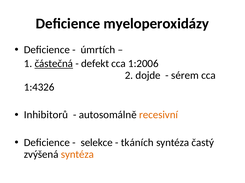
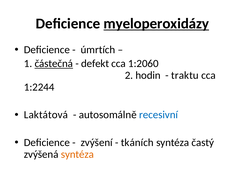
myeloperoxidázy underline: none -> present (156, 24)
1:2006: 1:2006 -> 1:2060 (143, 64)
dojde: dojde -> hodin (148, 76)
sérem: sérem -> traktu (185, 76)
1:4326: 1:4326 -> 1:2244 (39, 87)
Inhibitorů: Inhibitorů -> Laktátová (46, 115)
recesivní colour: orange -> blue (159, 115)
selekce: selekce -> zvýšení (97, 143)
